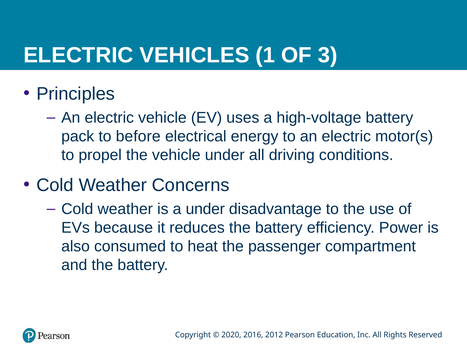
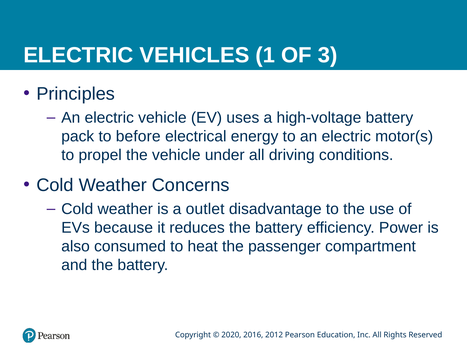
a under: under -> outlet (205, 209)
